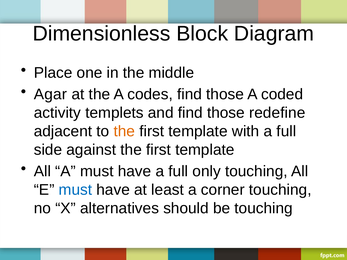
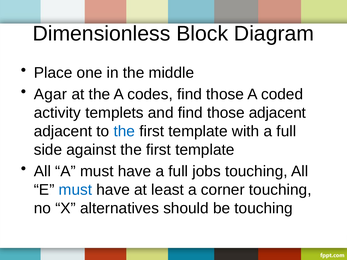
those redefine: redefine -> adjacent (277, 113)
the colour: orange -> blue (124, 131)
only: only -> jobs (207, 172)
